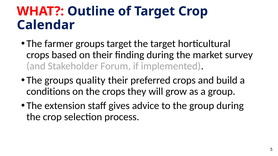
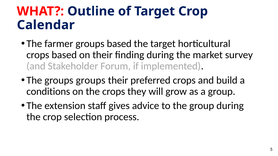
groups target: target -> based (119, 44)
groups quality: quality -> groups (91, 80)
